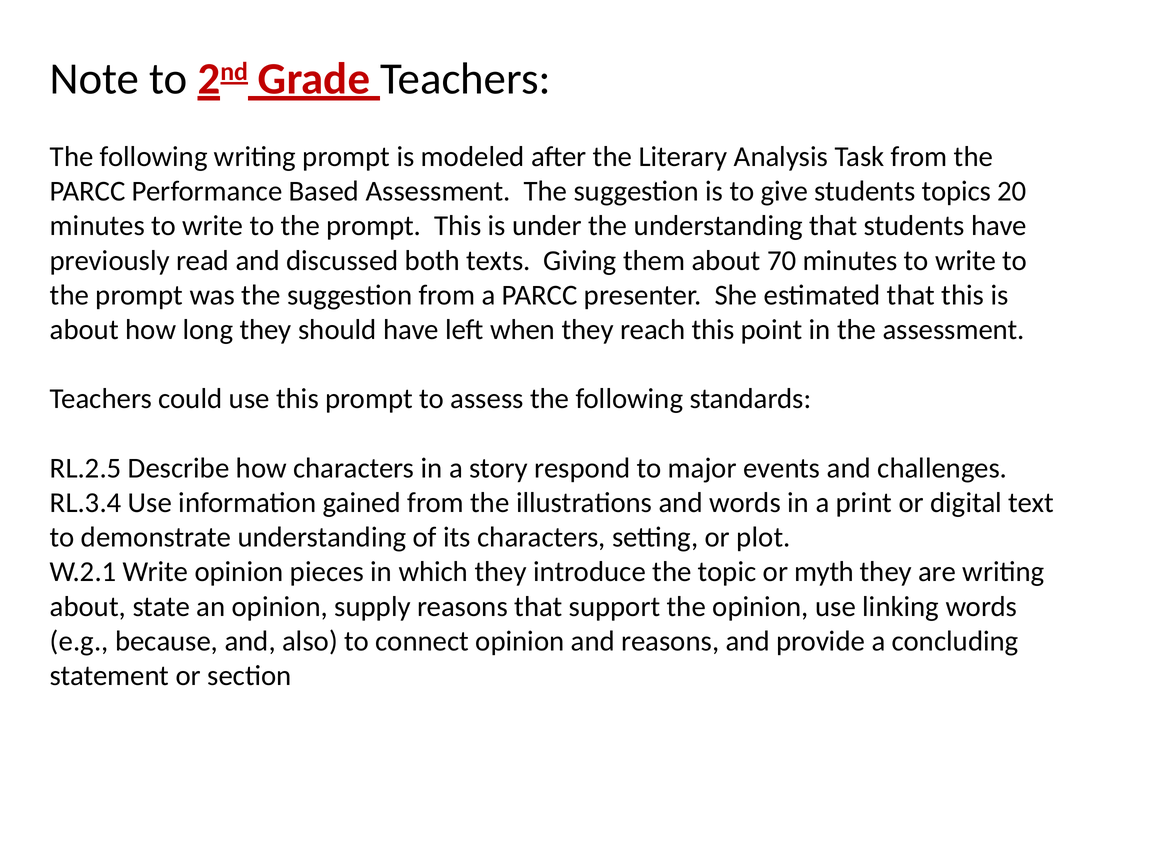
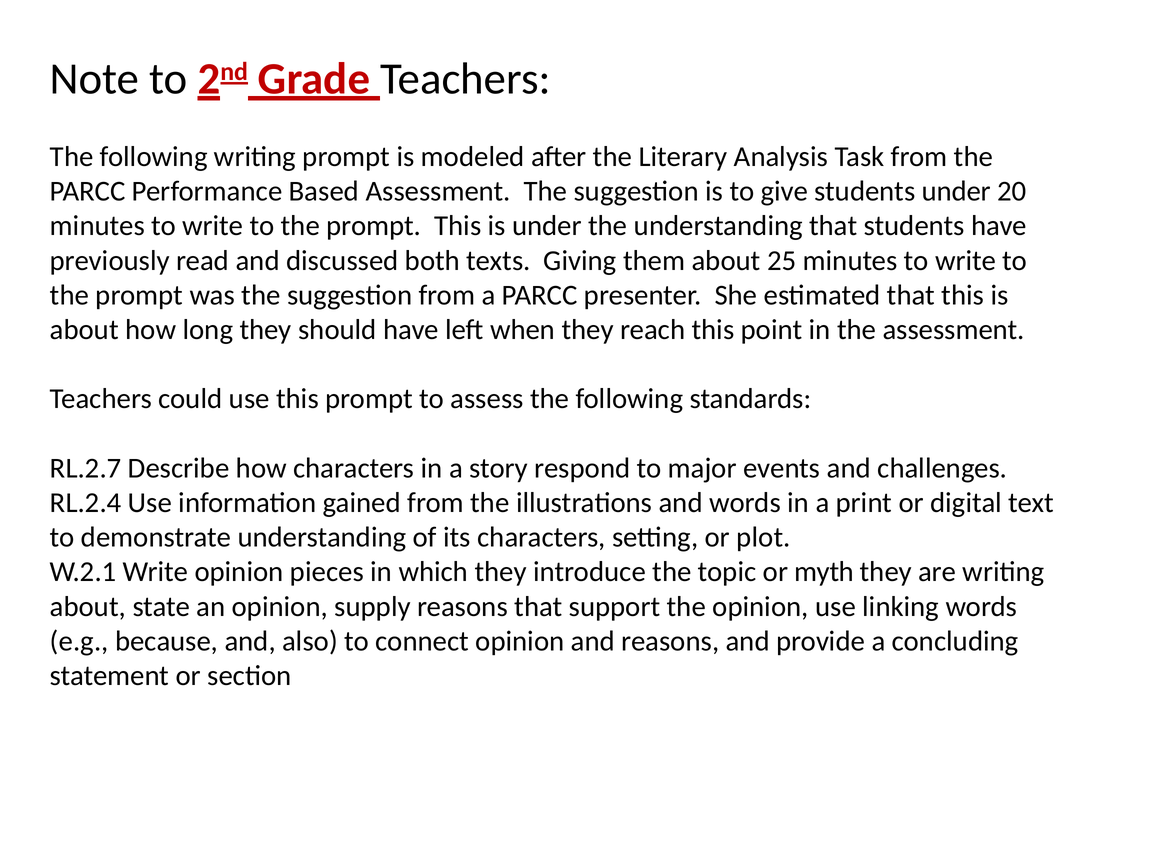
students topics: topics -> under (956, 191)
70: 70 -> 25 (782, 260)
RL.2.5: RL.2.5 -> RL.2.7 (86, 468)
RL.3.4: RL.3.4 -> RL.2.4 (86, 503)
